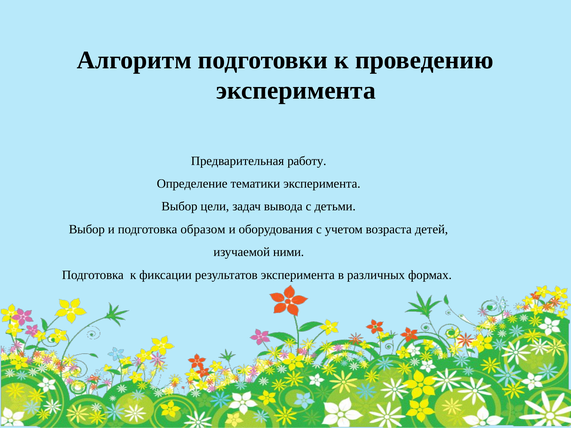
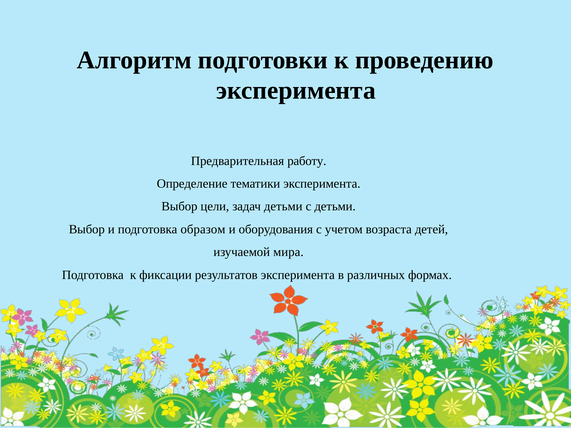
задач вывода: вывода -> детьми (283, 207)
ними: ними -> мира (288, 252)
